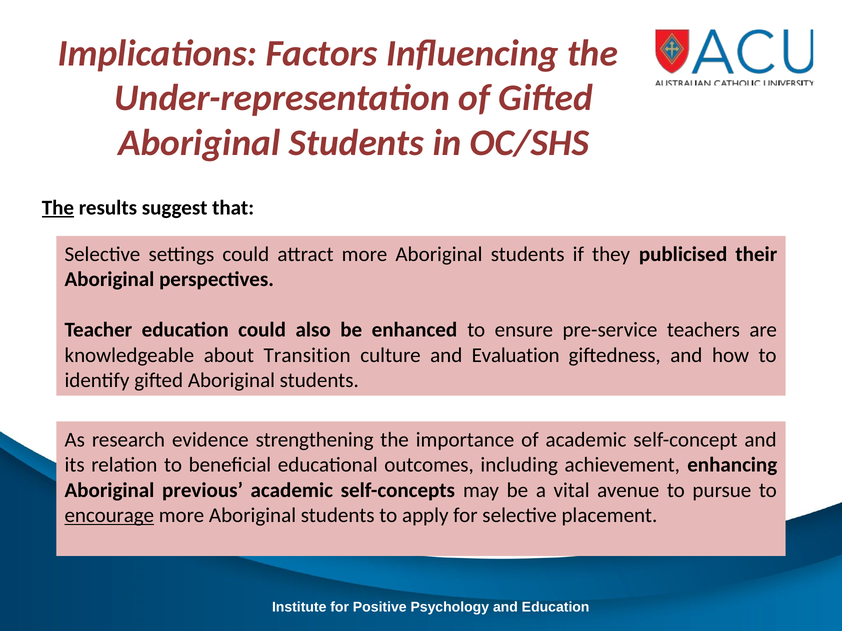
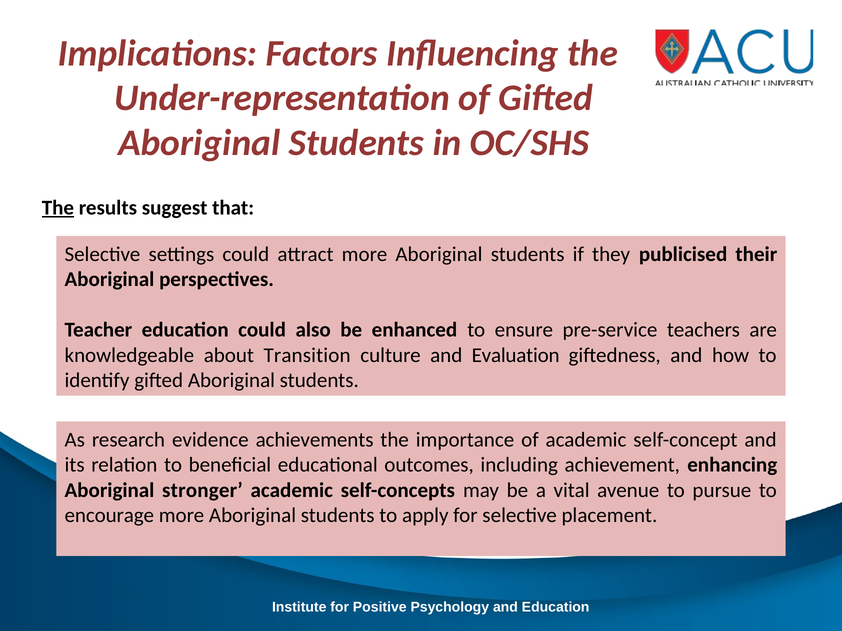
strengthening: strengthening -> achievements (315, 440)
previous: previous -> stronger (202, 491)
encourage underline: present -> none (109, 516)
